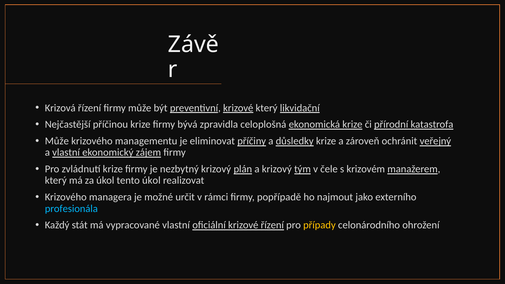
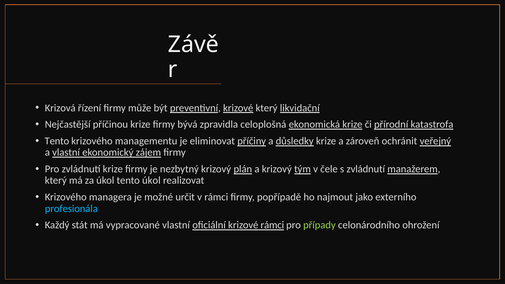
Může: Může -> Tento (57, 141)
s krizovém: krizovém -> zvládnutí (366, 169)
krizové řízení: řízení -> rámci (272, 225)
případy colour: yellow -> light green (319, 225)
